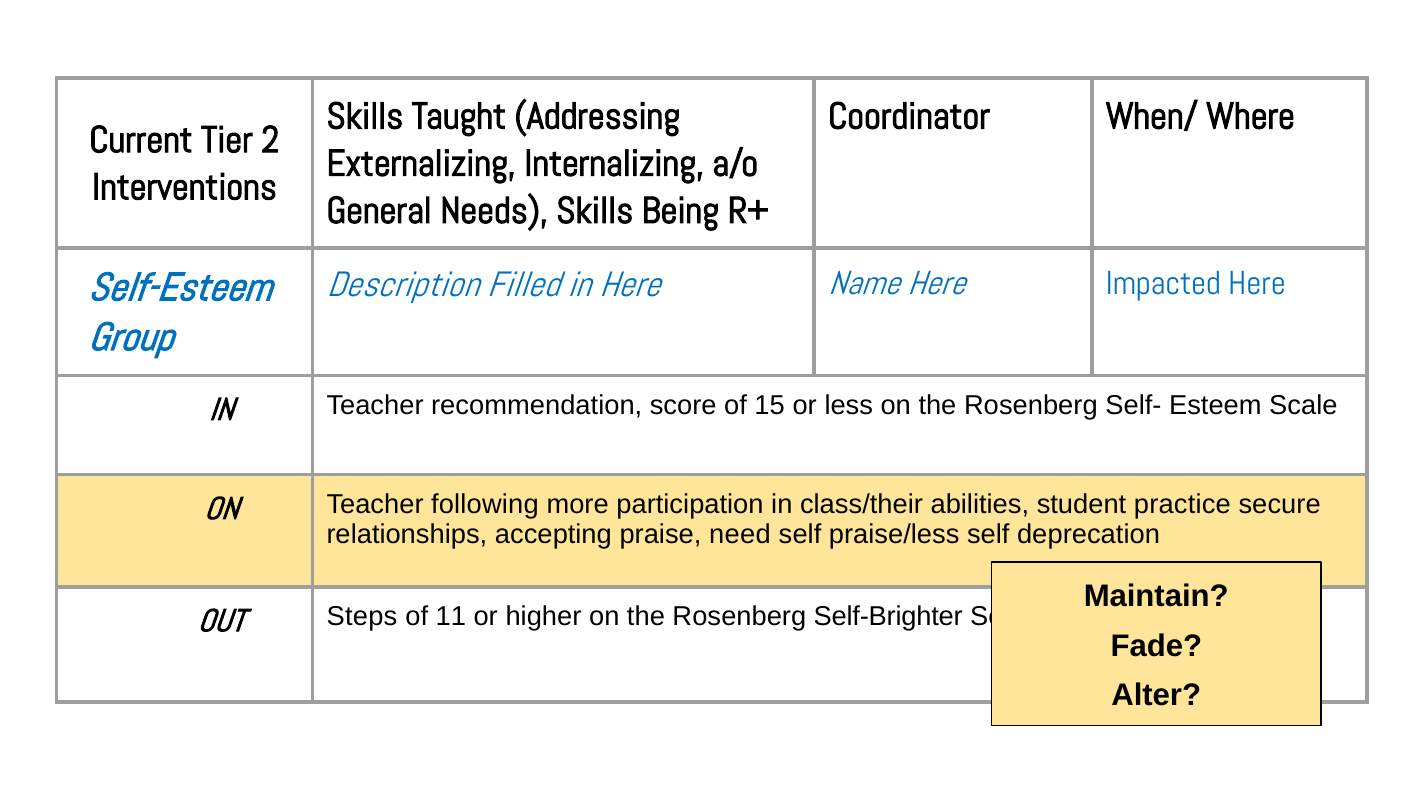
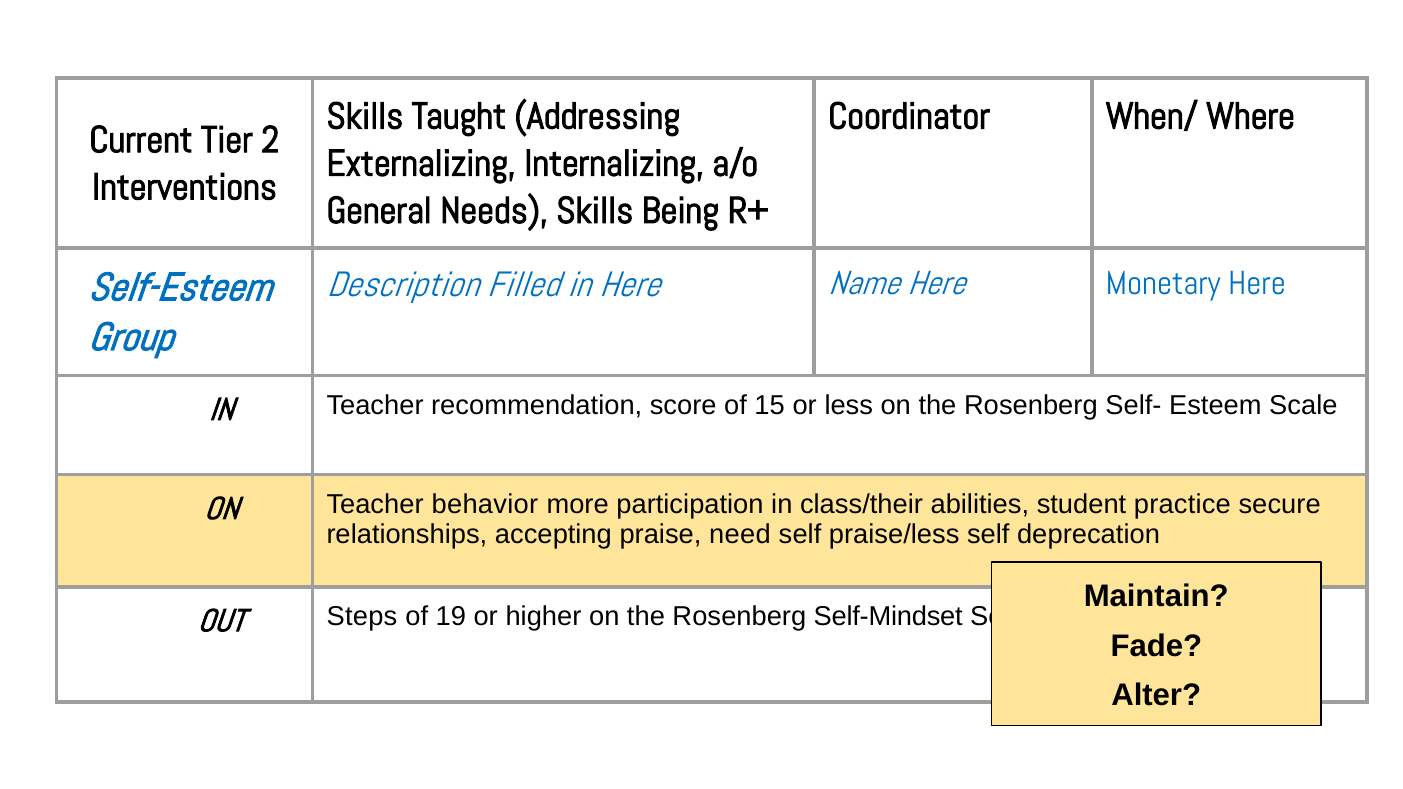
Impacted: Impacted -> Monetary (1163, 283)
following: following -> behavior (485, 504)
11: 11 -> 19 (451, 617)
Self-Brighter: Self-Brighter -> Self-Mindset (888, 617)
